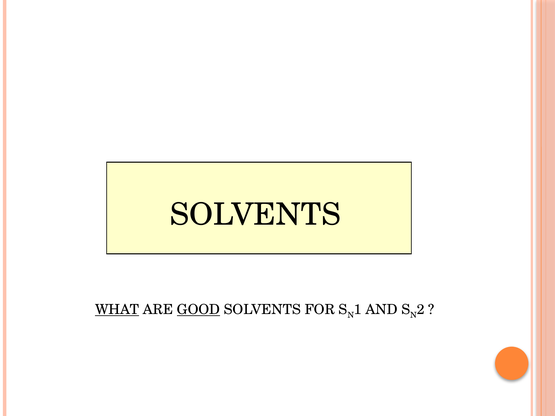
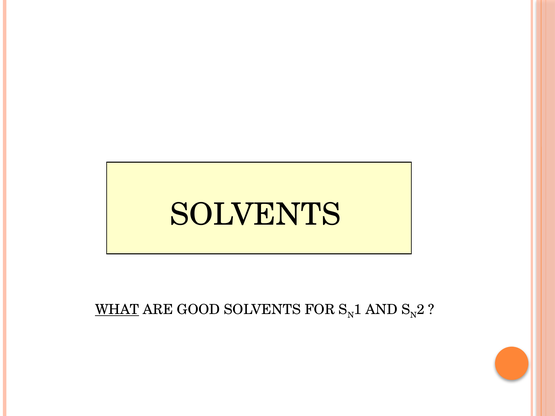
GOOD underline: present -> none (198, 310)
